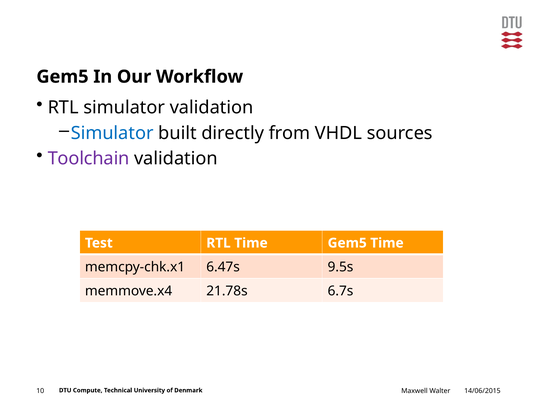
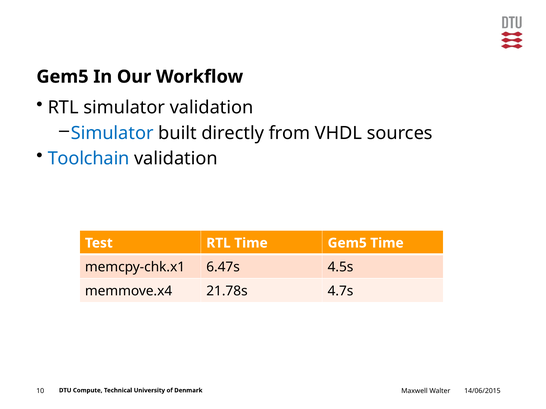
Toolchain colour: purple -> blue (89, 159)
9.5s: 9.5s -> 4.5s (340, 267)
6.7s: 6.7s -> 4.7s (340, 291)
